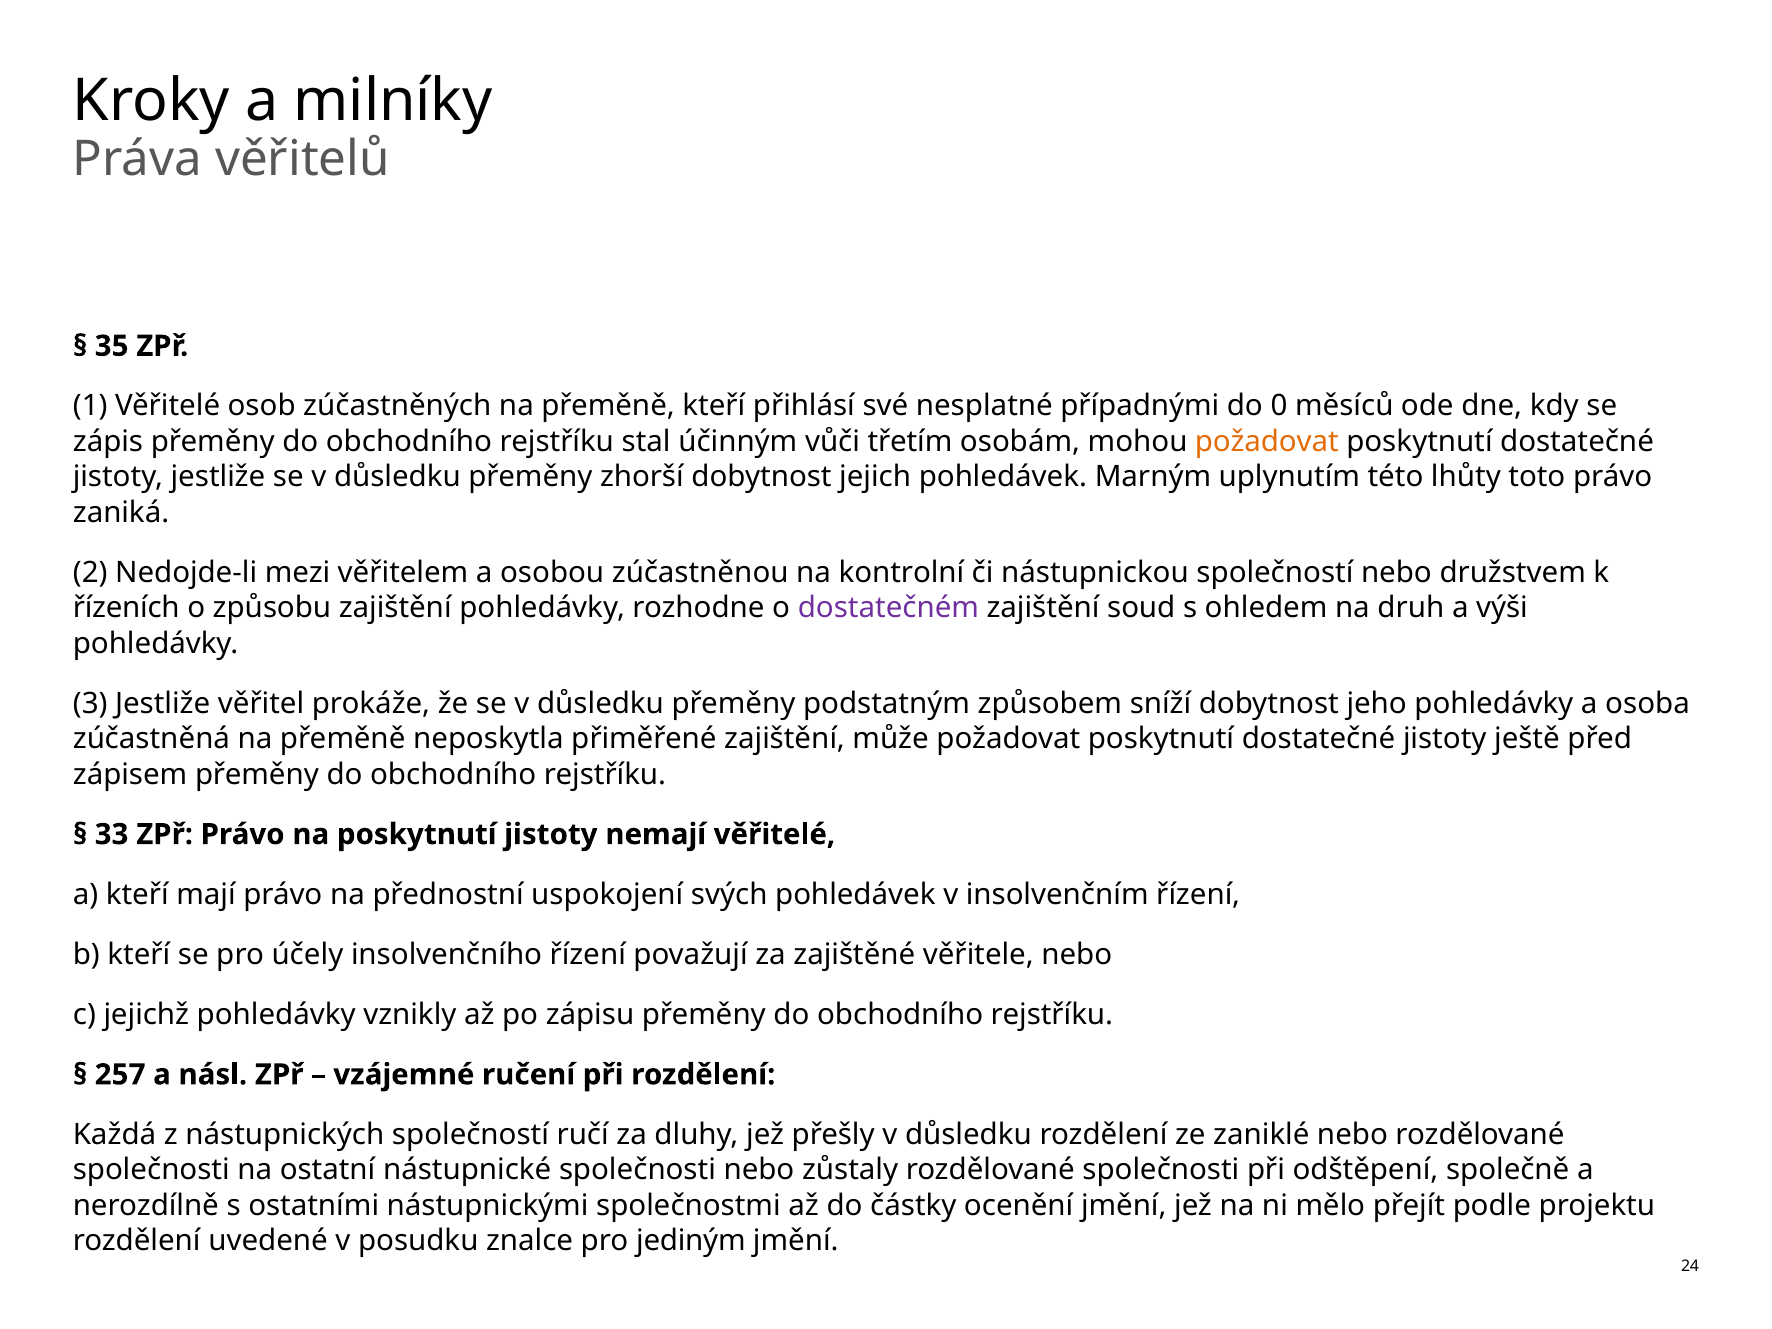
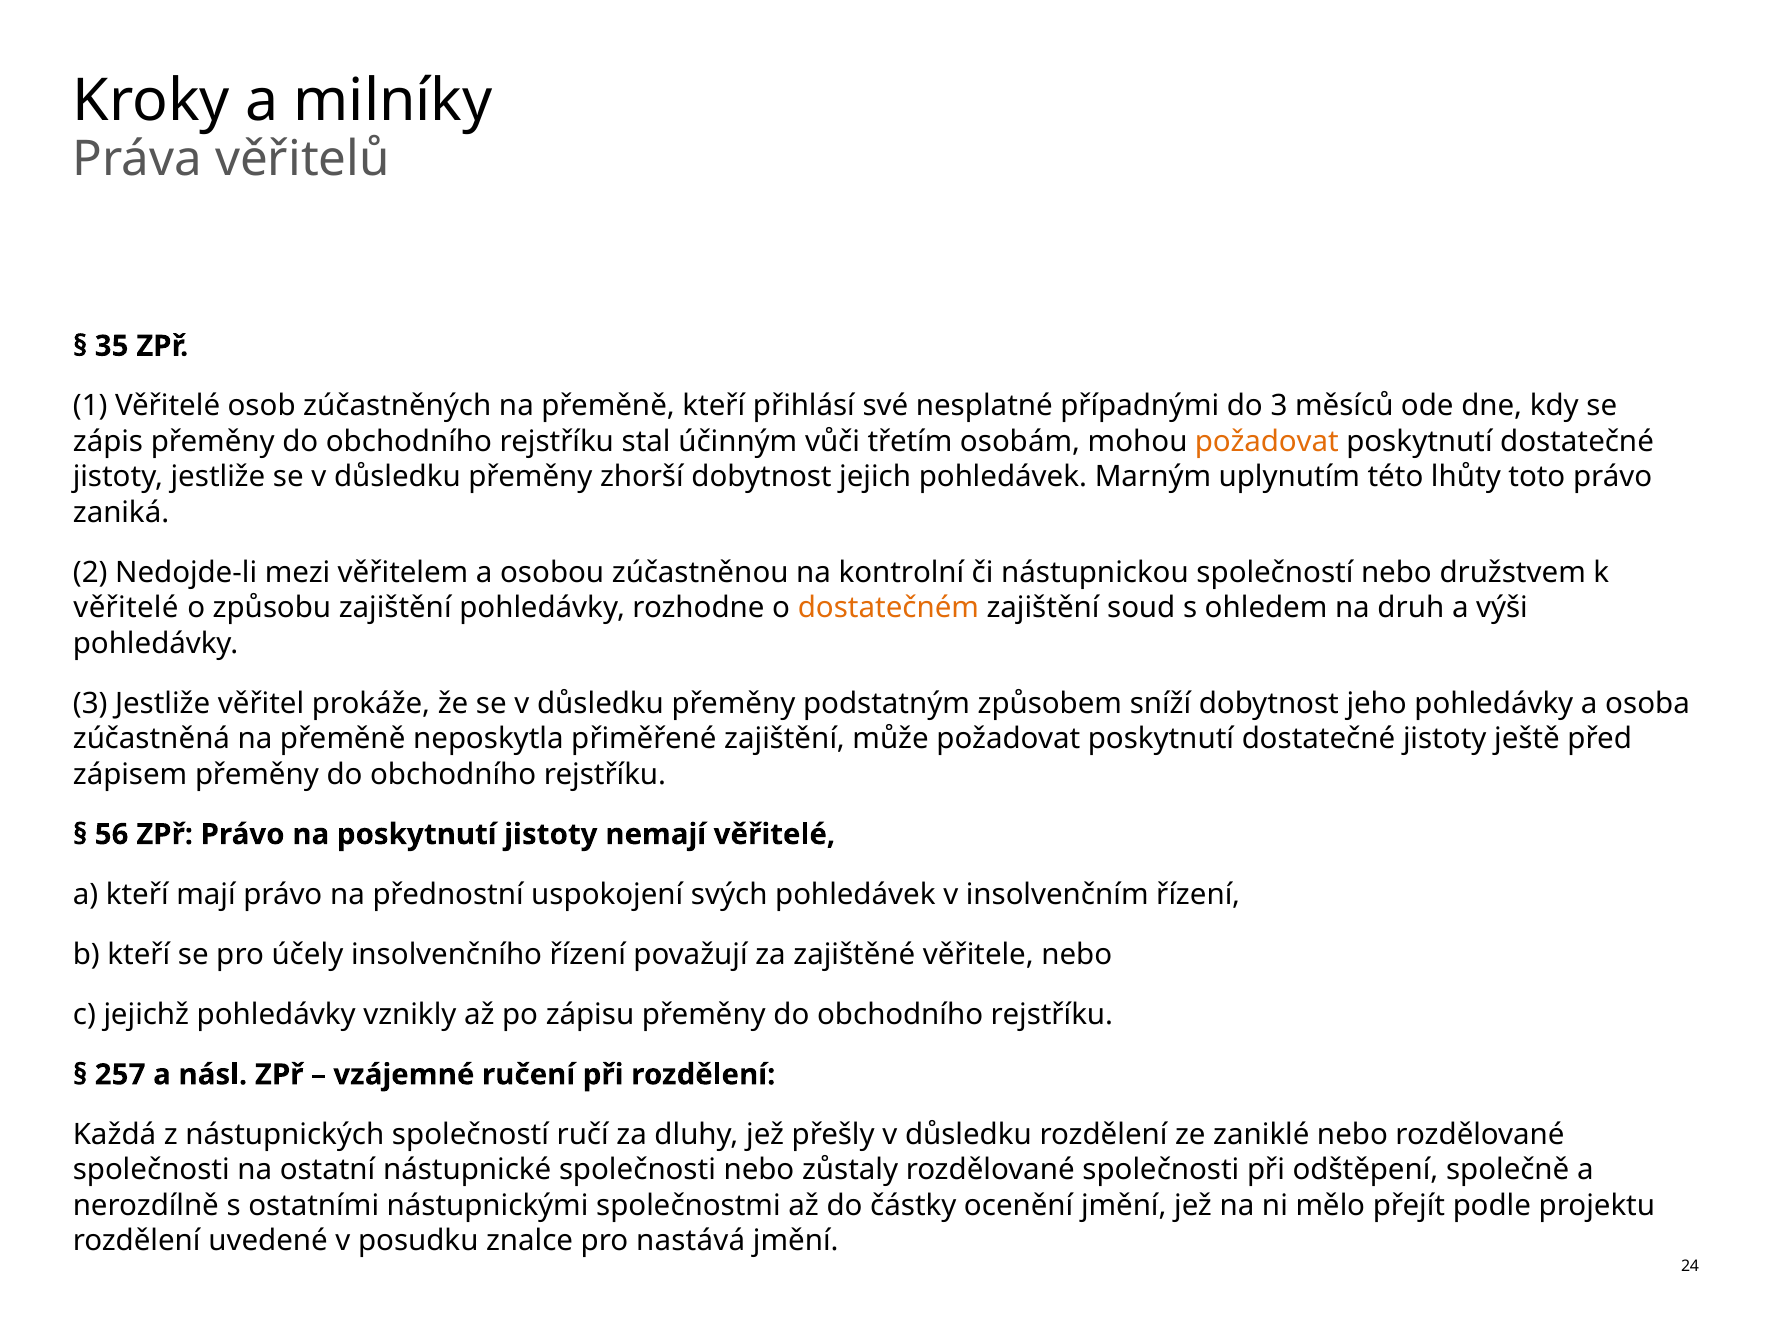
do 0: 0 -> 3 (1279, 406)
řízeních: řízeních -> věřitelé (126, 608)
dostatečném colour: purple -> orange (888, 608)
33: 33 -> 56 (112, 834)
jediným: jediným -> nastává (691, 1241)
